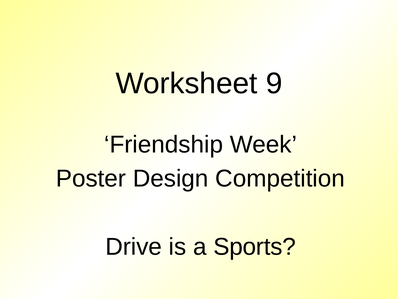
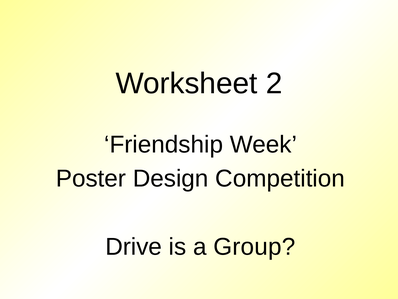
9: 9 -> 2 (274, 83)
Sports: Sports -> Group (254, 246)
